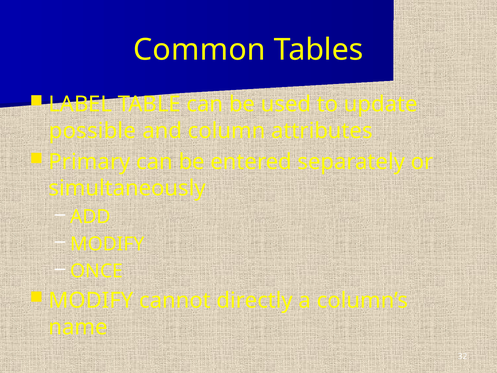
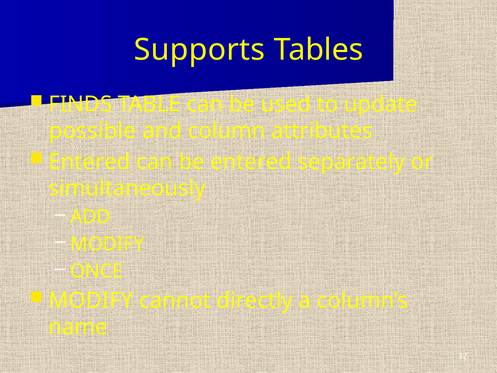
Common: Common -> Supports (199, 50)
LABEL: LABEL -> FINDS (80, 104)
Primary: Primary -> Entered (89, 162)
